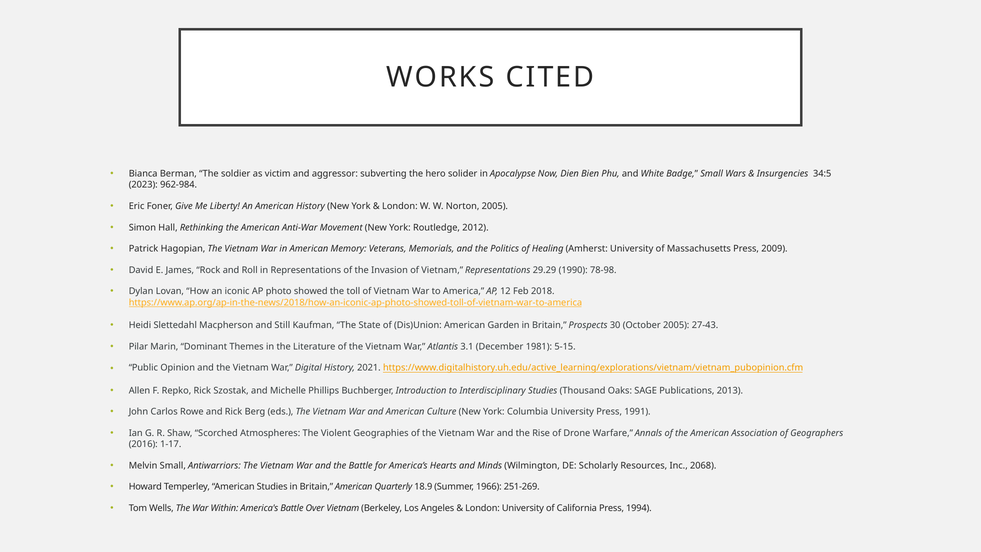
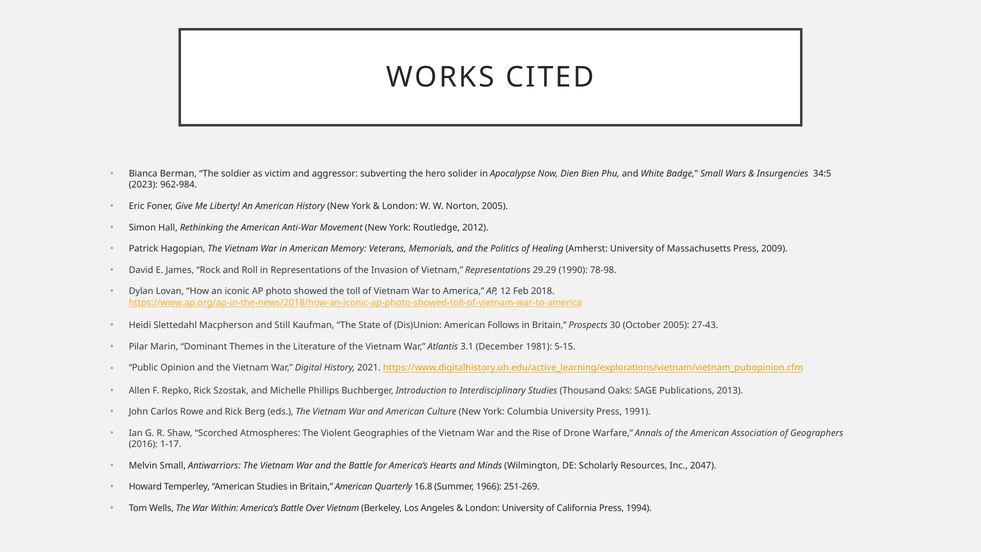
Garden: Garden -> Follows (503, 325)
2068: 2068 -> 2047 (703, 465)
18.9: 18.9 -> 16.8 (423, 487)
